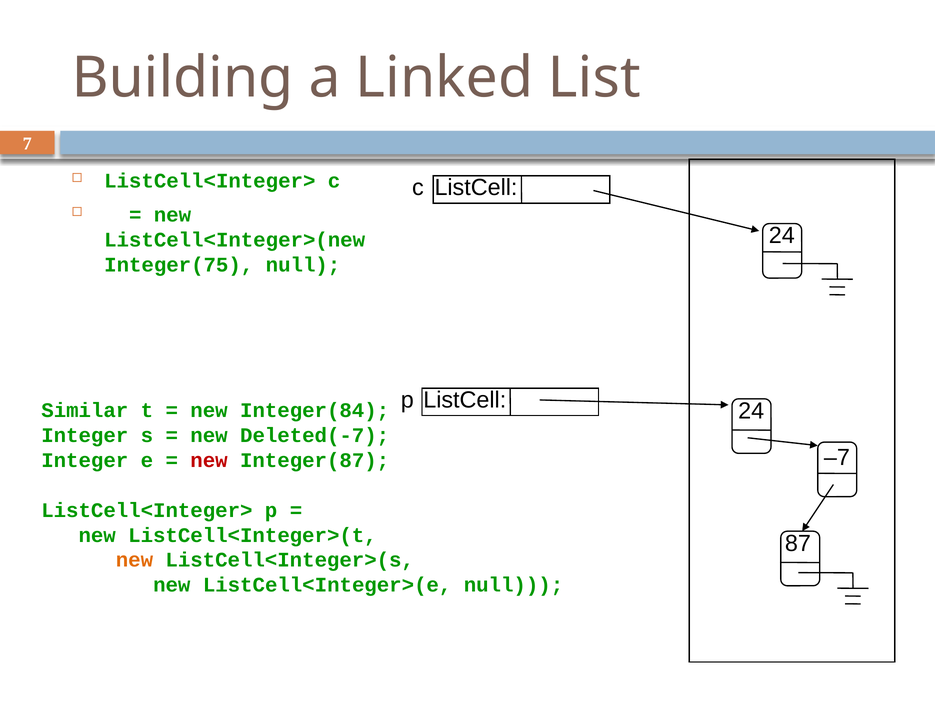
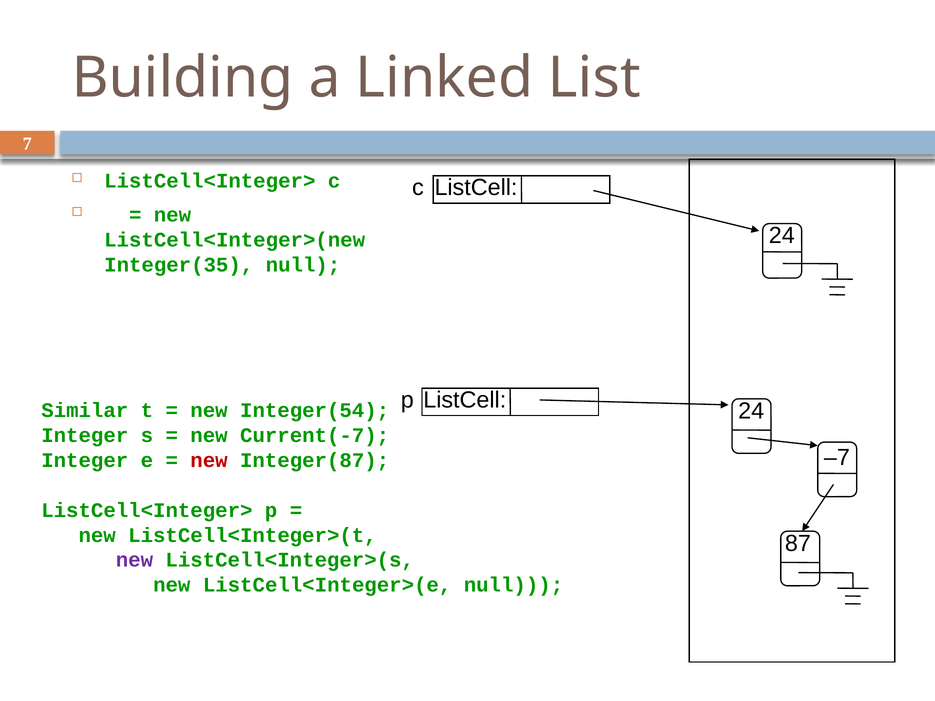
Integer(75: Integer(75 -> Integer(35 (179, 265)
Integer(84: Integer(84 -> Integer(54 (315, 411)
Deleted(-7: Deleted(-7 -> Current(-7 (315, 436)
new colour: orange -> purple (134, 560)
